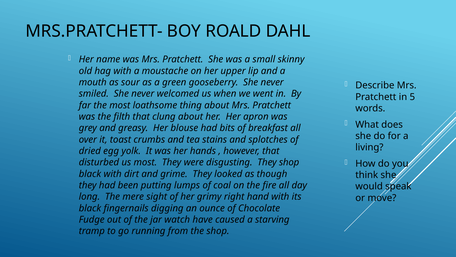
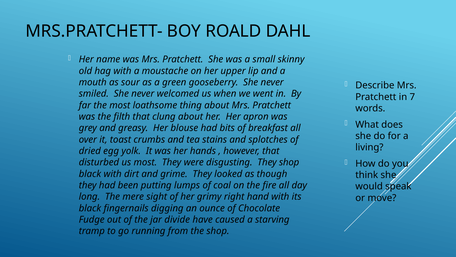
5: 5 -> 7 (412, 97)
watch: watch -> divide (177, 219)
